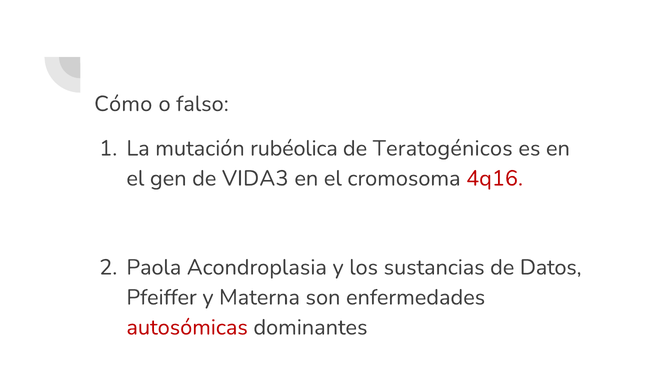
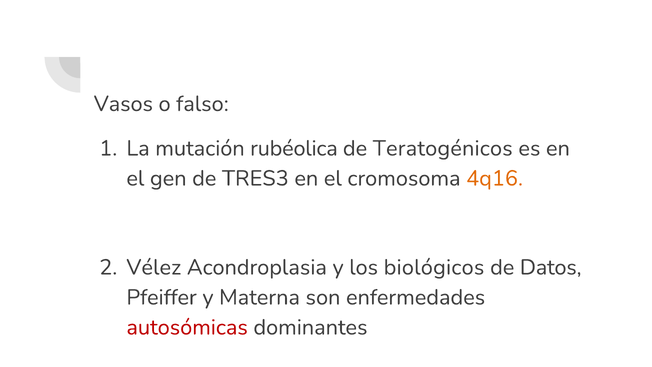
Cómo: Cómo -> Vasos (123, 104)
VIDA3: VIDA3 -> TRES3 (255, 178)
4q16 colour: red -> orange (495, 178)
Paola: Paola -> Vélez (154, 267)
sustancias: sustancias -> biológicos (434, 267)
